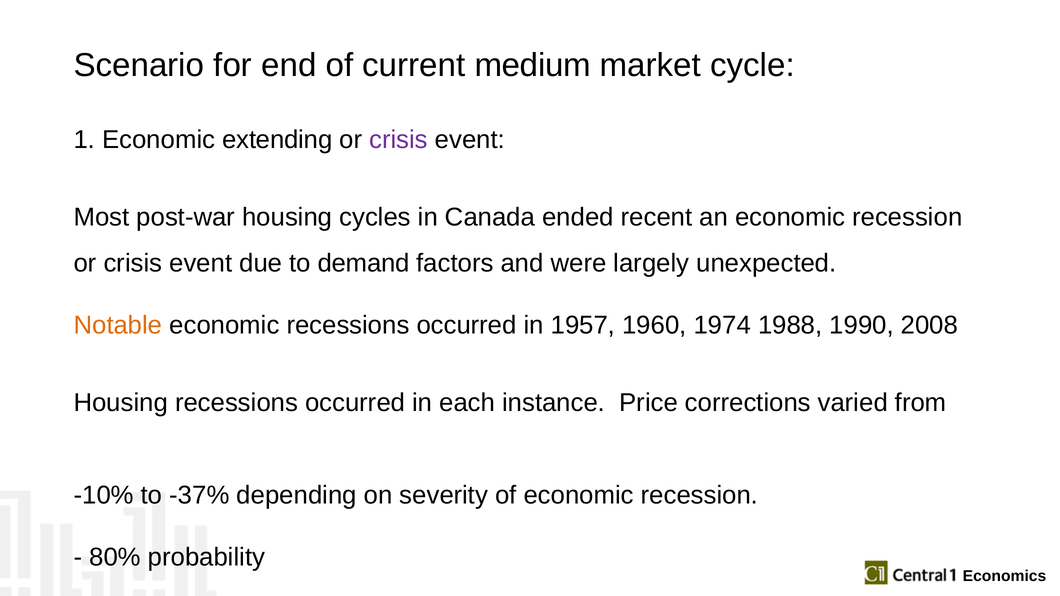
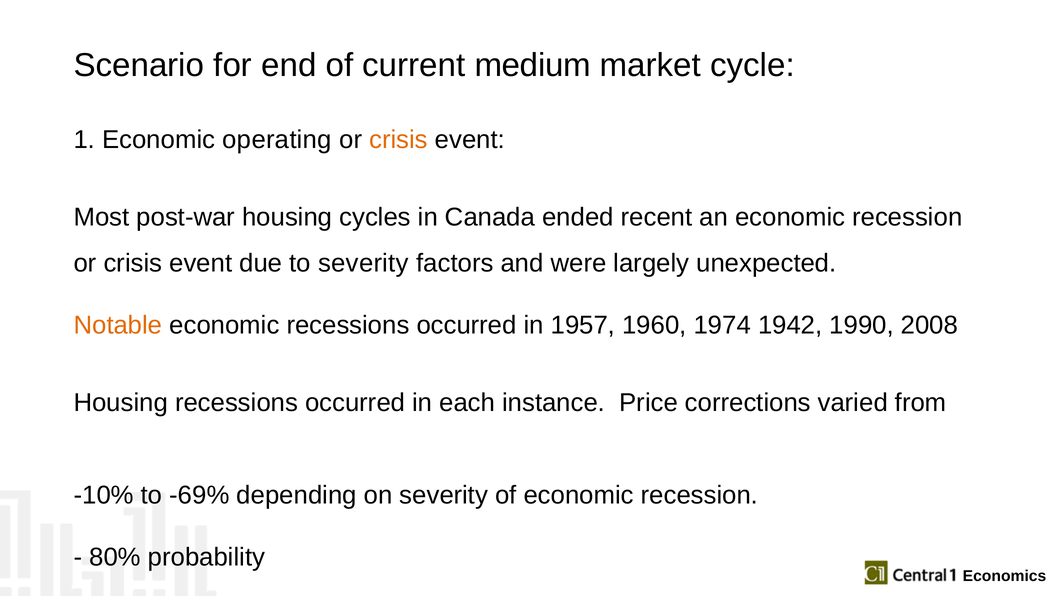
extending: extending -> operating (277, 140)
crisis colour: purple -> orange (399, 140)
to demand: demand -> severity (363, 264)
1988: 1988 -> 1942 (790, 325)
-37%: -37% -> -69% (199, 496)
